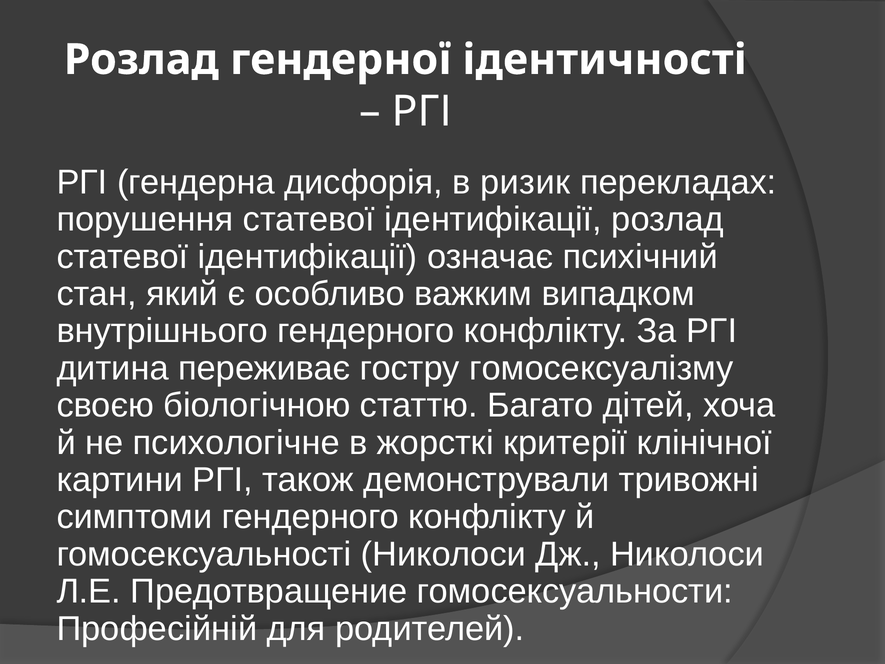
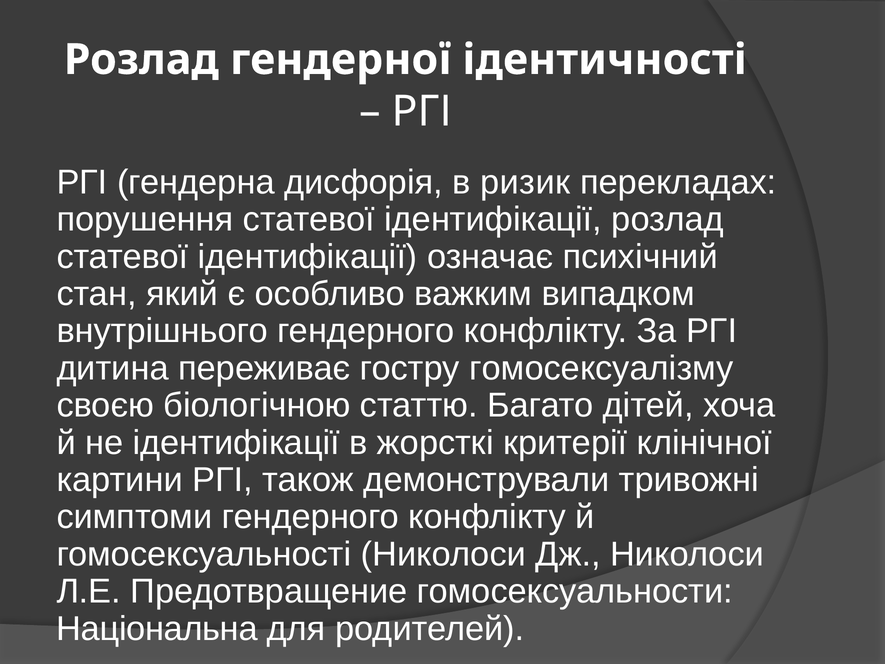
не психологічне: психологічне -> ідентифікації (236, 443)
Професійній: Професійній -> Національна (157, 628)
